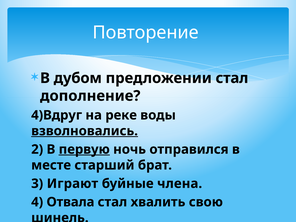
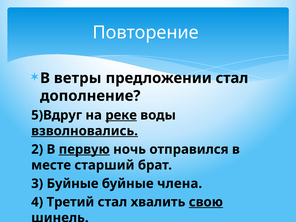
дубом: дубом -> ветры (78, 78)
4)Вдруг: 4)Вдруг -> 5)Вдруг (57, 115)
реке underline: none -> present (121, 115)
3 Играют: Играют -> Буйные (73, 184)
Отвала: Отвала -> Третий (70, 202)
свою underline: none -> present (206, 202)
